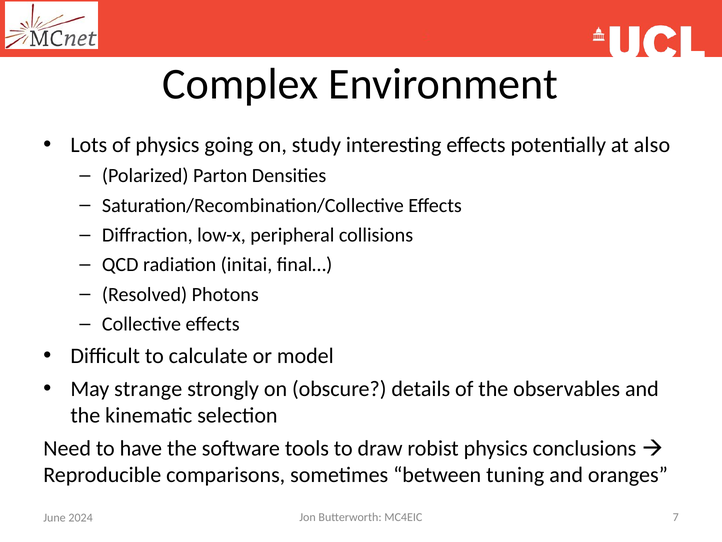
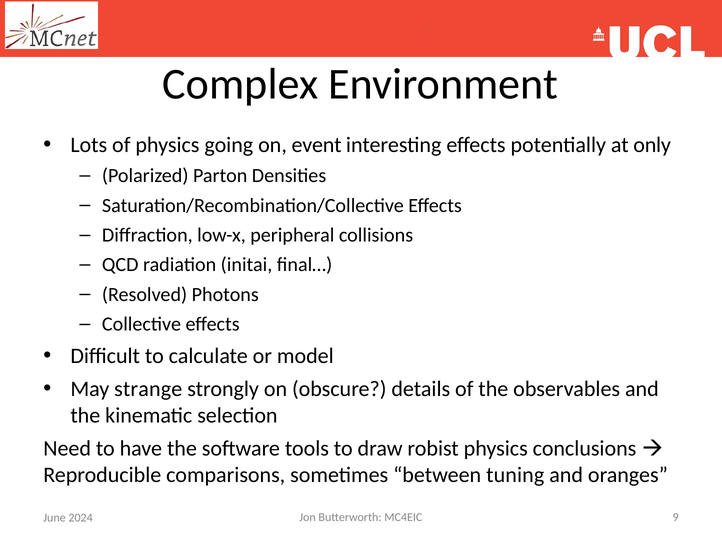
study: study -> event (317, 145)
also: also -> only (652, 145)
7: 7 -> 9 (676, 517)
